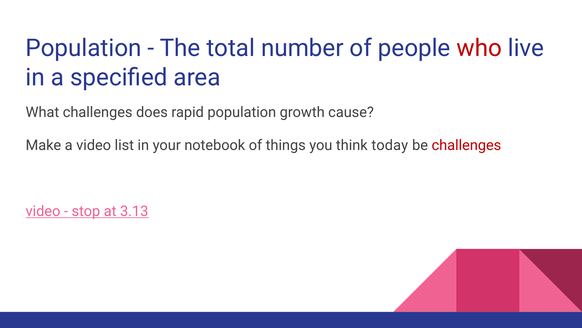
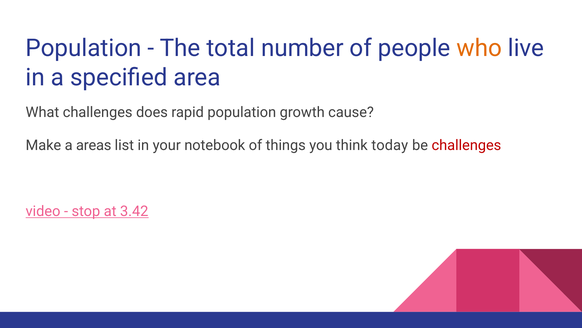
who colour: red -> orange (479, 48)
a video: video -> areas (94, 145)
3.13: 3.13 -> 3.42 (134, 211)
